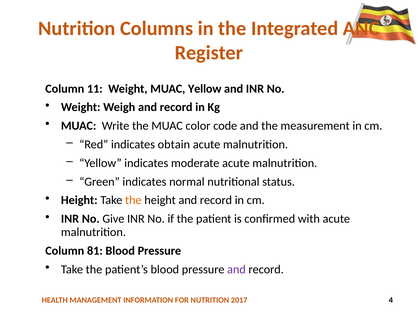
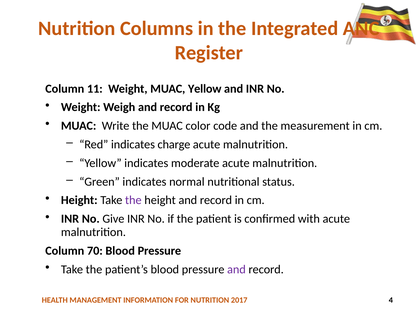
obtain: obtain -> charge (174, 144)
the colour: orange -> purple (133, 200)
81: 81 -> 70 (95, 250)
